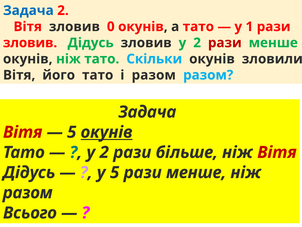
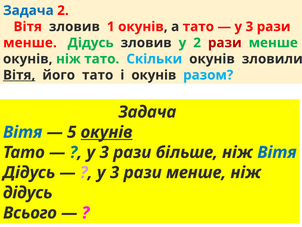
0: 0 -> 1 (111, 27)
1: 1 -> 3 (249, 27)
зловив: зловив -> менше (30, 43)
Вітя underline: none -> present (19, 75)
і разом: разом -> окунів (154, 75)
Вітя colour: red -> blue (23, 132)
2: 2 -> 3 (104, 152)
Вітя colour: red -> blue (277, 152)
5: 5 -> 3 (115, 172)
разом: разом -> дідусь (28, 192)
